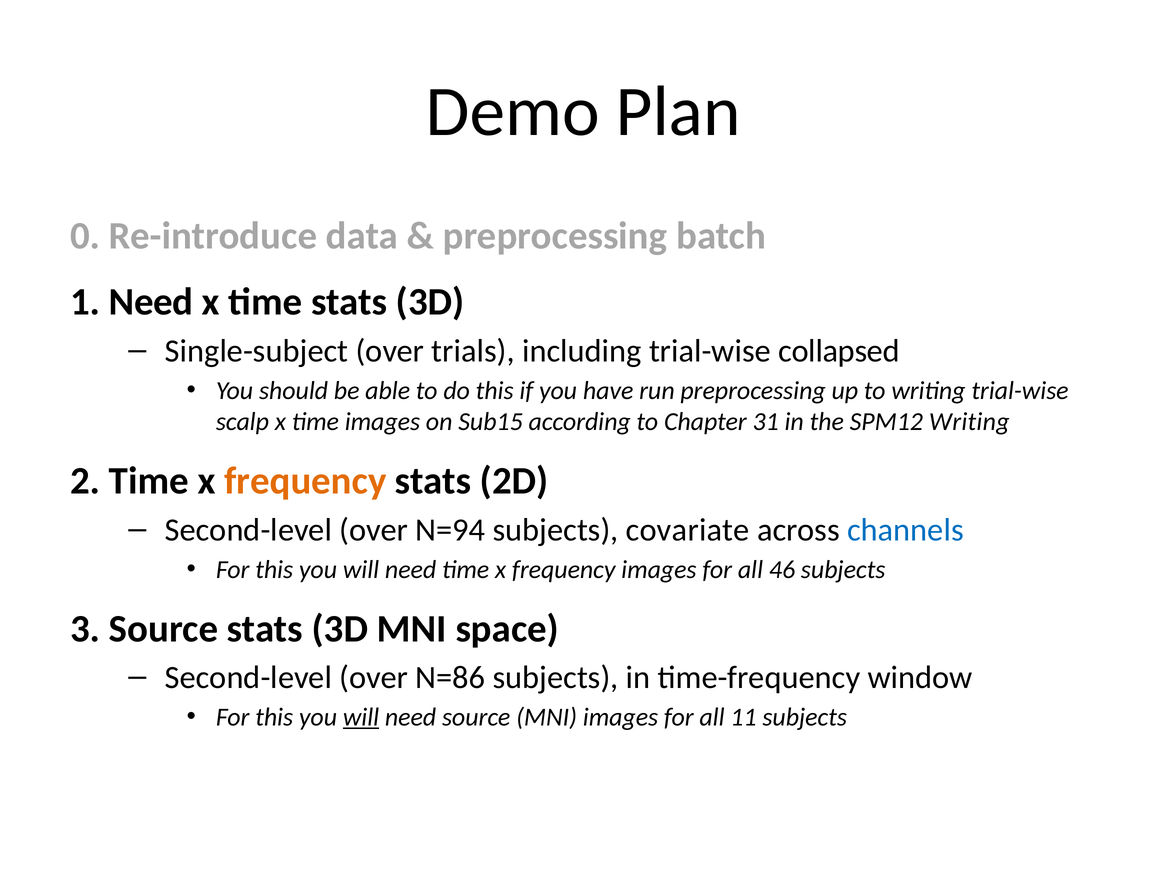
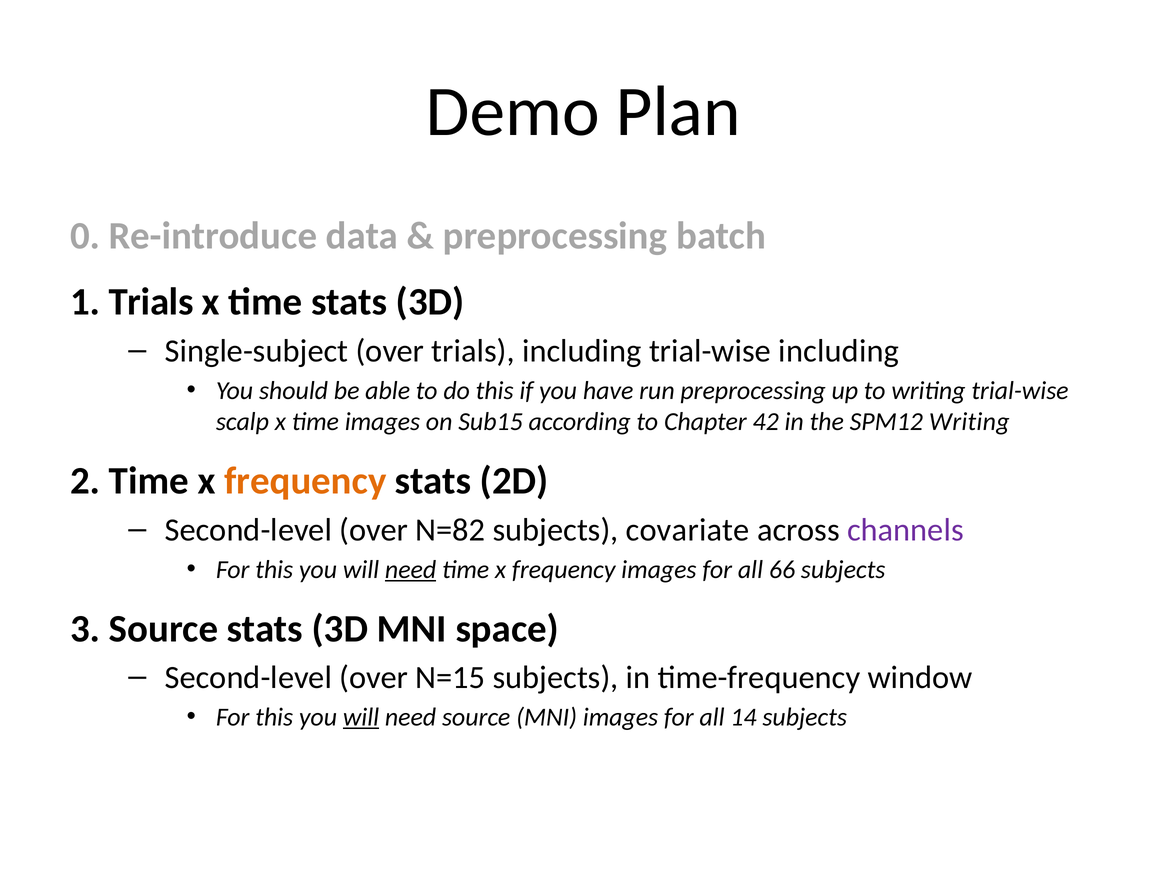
1 Need: Need -> Trials (151, 302)
trial-wise collapsed: collapsed -> including (839, 351)
31: 31 -> 42 (766, 422)
N=94: N=94 -> N=82 (450, 530)
channels colour: blue -> purple (905, 530)
need underline: none -> present (411, 570)
46: 46 -> 66 (782, 570)
N=86: N=86 -> N=15 (450, 678)
11: 11 -> 14 (743, 717)
